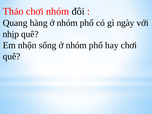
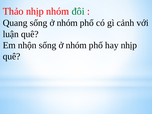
Thảo chơi: chơi -> nhịp (35, 11)
đôi colour: black -> green (78, 11)
Quang hàng: hàng -> sống (39, 23)
ngày: ngày -> cảnh (125, 23)
nhịp: nhịp -> luận (11, 34)
hay chơi: chơi -> nhịp (129, 45)
